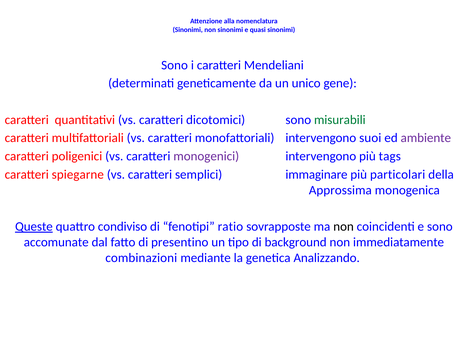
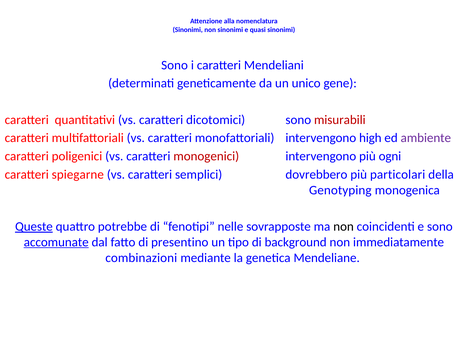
misurabili colour: green -> red (340, 120)
suoi: suoi -> high (370, 138)
monogenici colour: purple -> red (206, 156)
tags: tags -> ogni (390, 156)
immaginare: immaginare -> dovrebbero (316, 174)
Approssima: Approssima -> Genotyping (340, 190)
condiviso: condiviso -> potrebbe (122, 227)
ratio: ratio -> nelle (230, 227)
accomunate underline: none -> present (56, 242)
Analizzando: Analizzando -> Mendeliane (327, 258)
